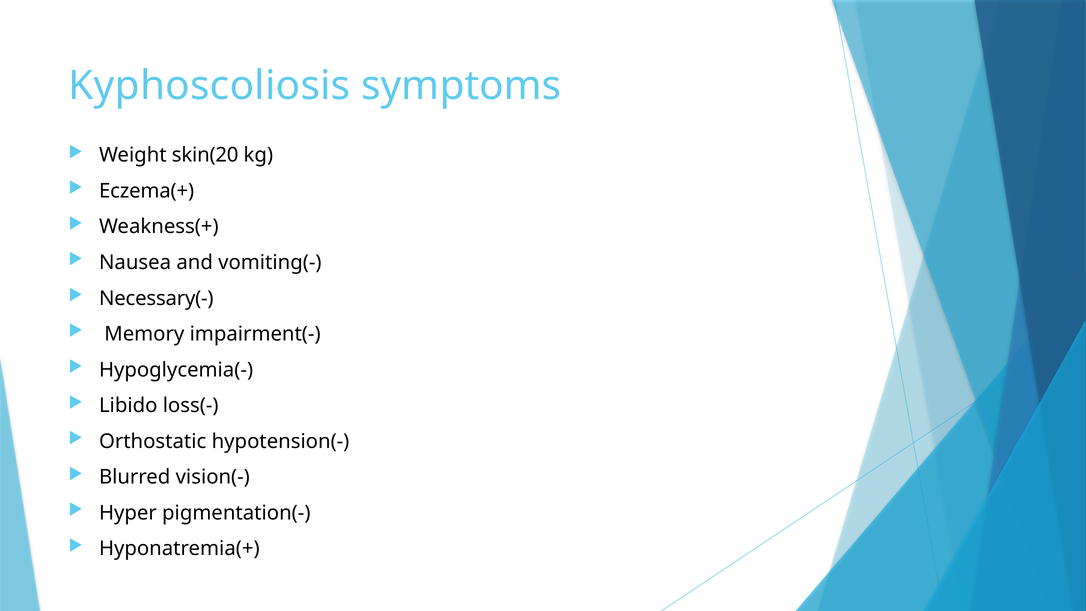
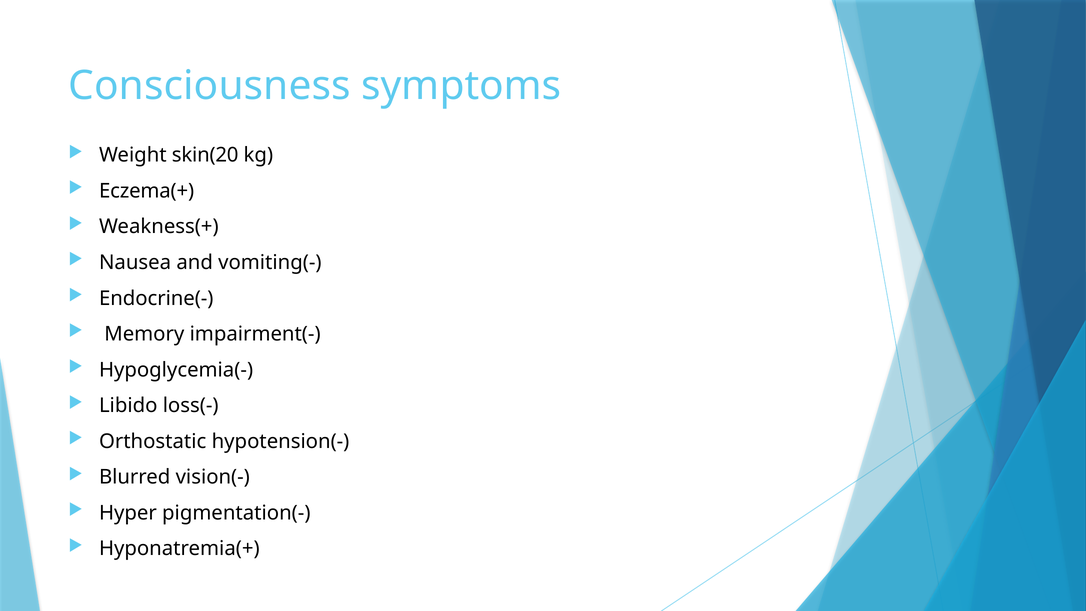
Kyphoscoliosis: Kyphoscoliosis -> Consciousness (210, 86)
Necessary(-: Necessary(- -> Endocrine(- (156, 298)
